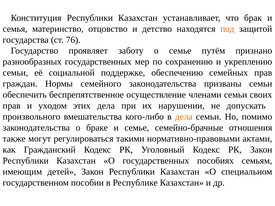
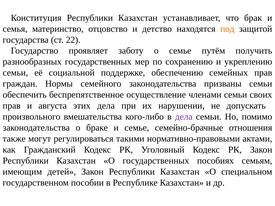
76: 76 -> 22 (73, 40)
признано: признано -> получить (254, 51)
уходом: уходом -> августа (53, 106)
дела colour: orange -> purple (184, 117)
